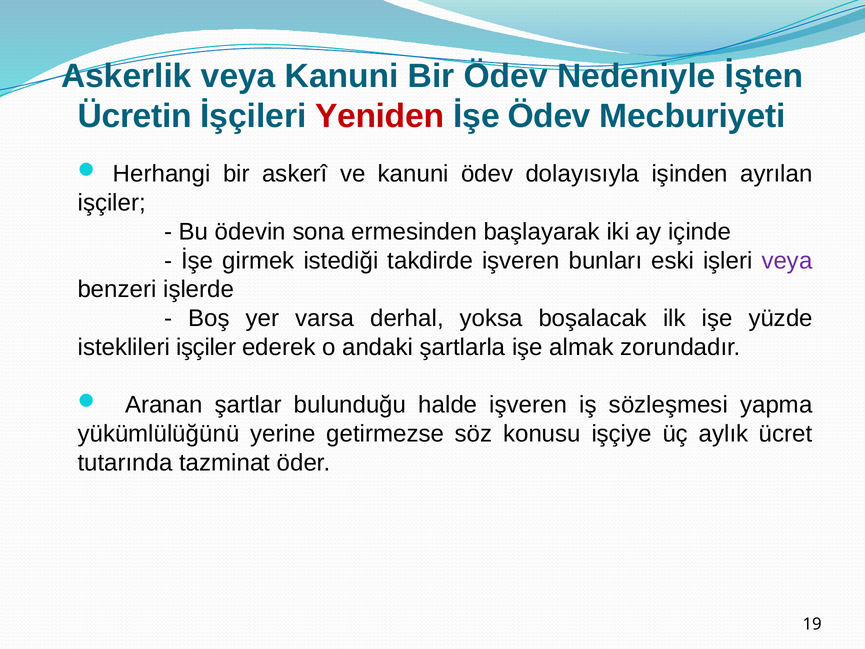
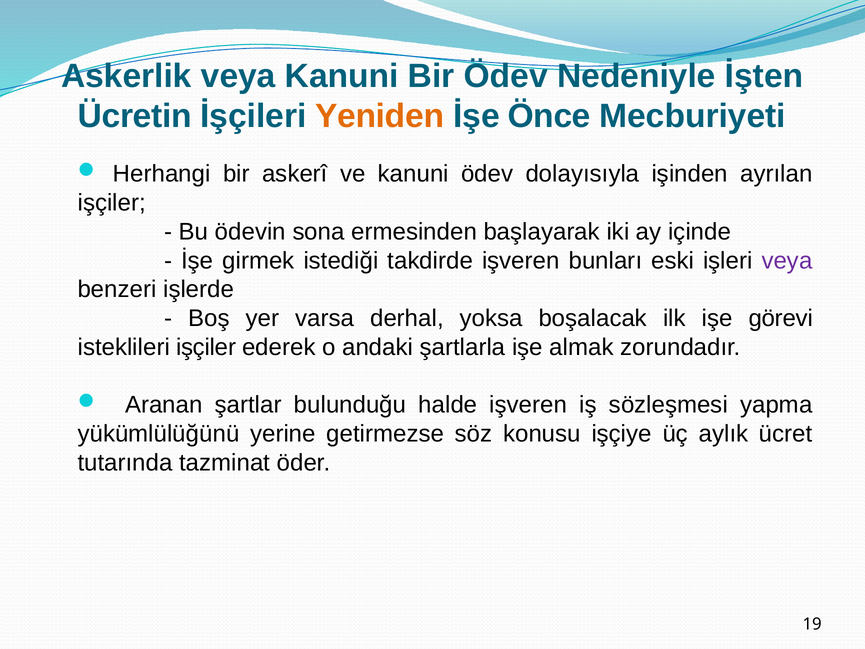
Yeniden colour: red -> orange (380, 116)
İşe Ödev: Ödev -> Önce (549, 116)
yüzde: yüzde -> görevi (781, 318)
